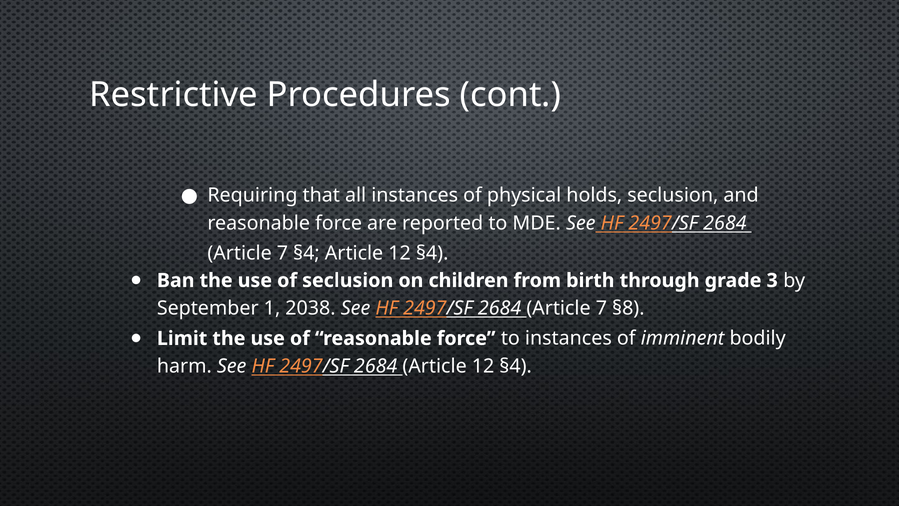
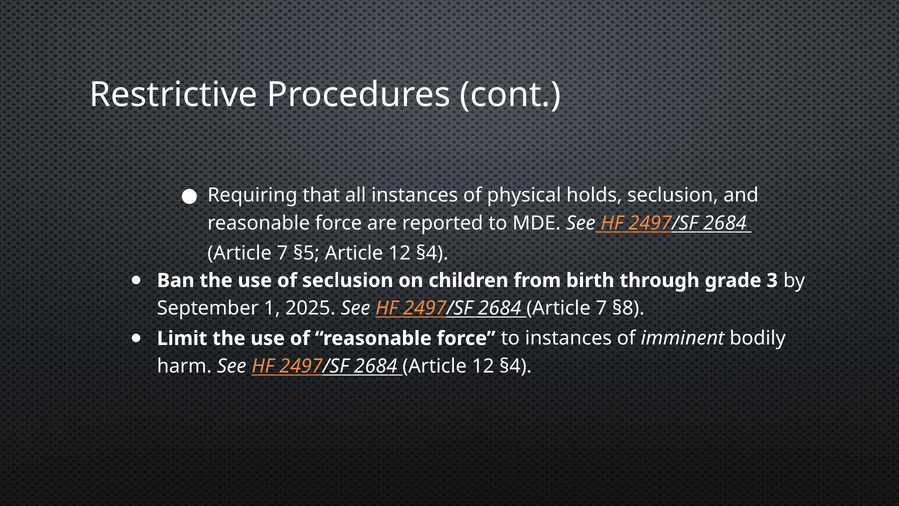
7 §4: §4 -> §5 (306, 253)
2038: 2038 -> 2025 (310, 308)
